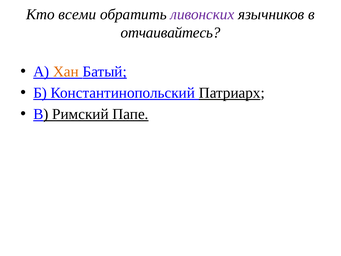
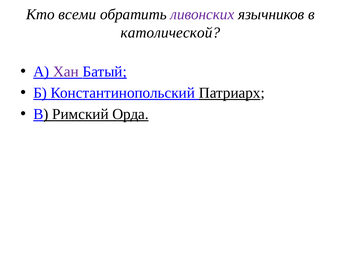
отчаивайтесь: отчаивайтесь -> католической (170, 33)
Хан colour: orange -> purple (66, 72)
Папе: Папе -> Орда (131, 114)
